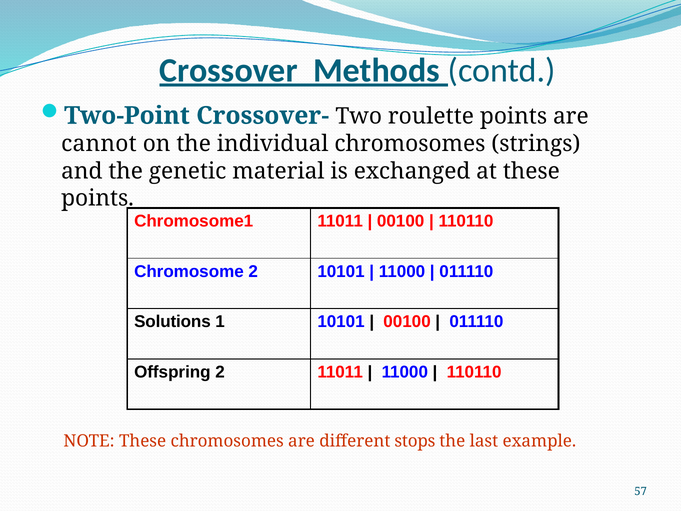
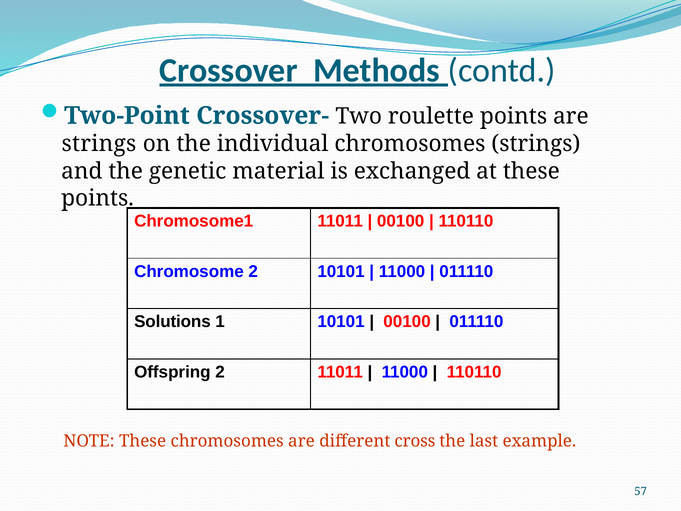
cannot: cannot -> strings (99, 144)
stops: stops -> cross (415, 441)
